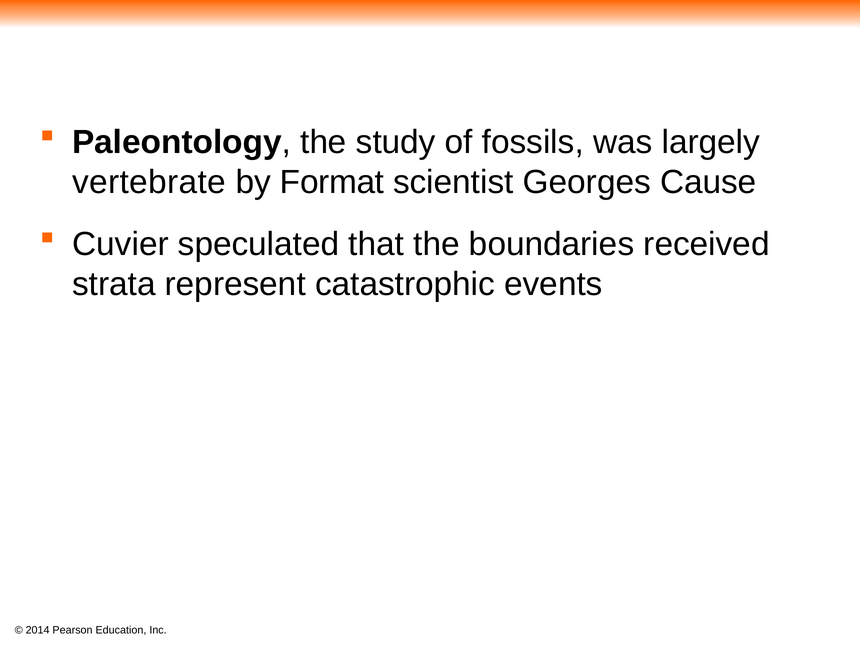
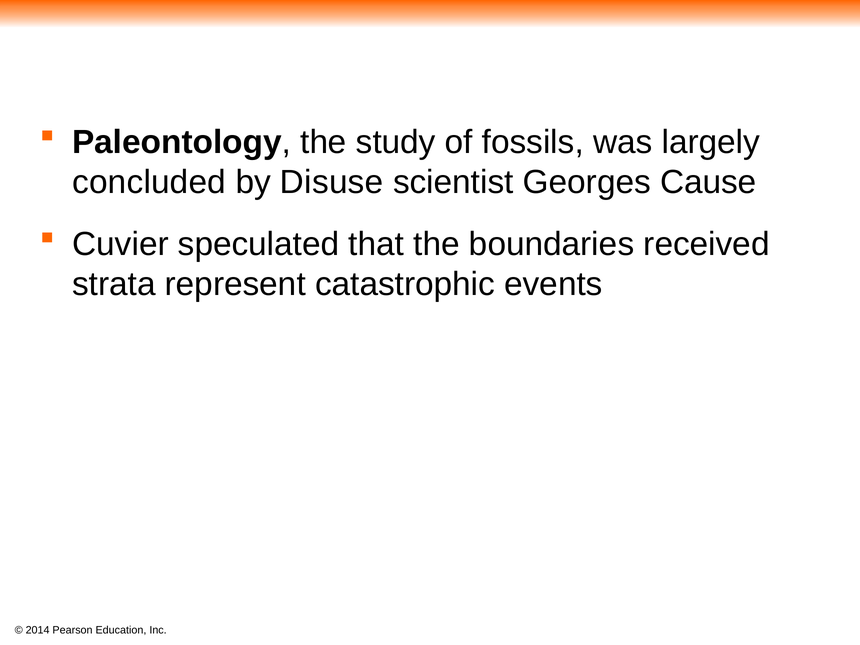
vertebrate: vertebrate -> concluded (149, 182)
Format: Format -> Disuse (332, 182)
